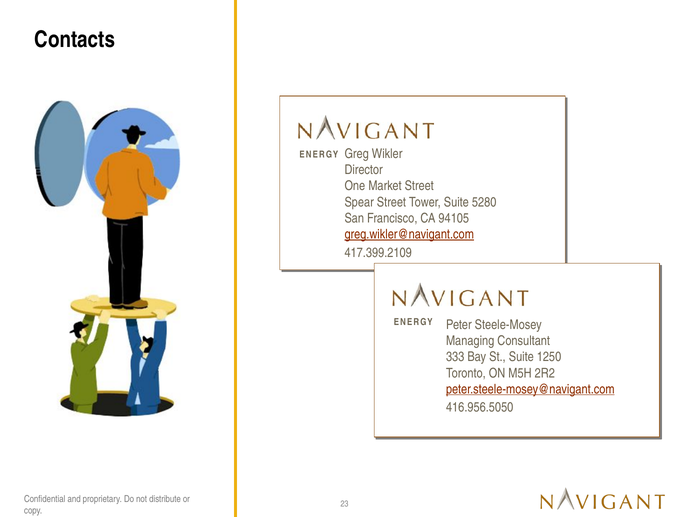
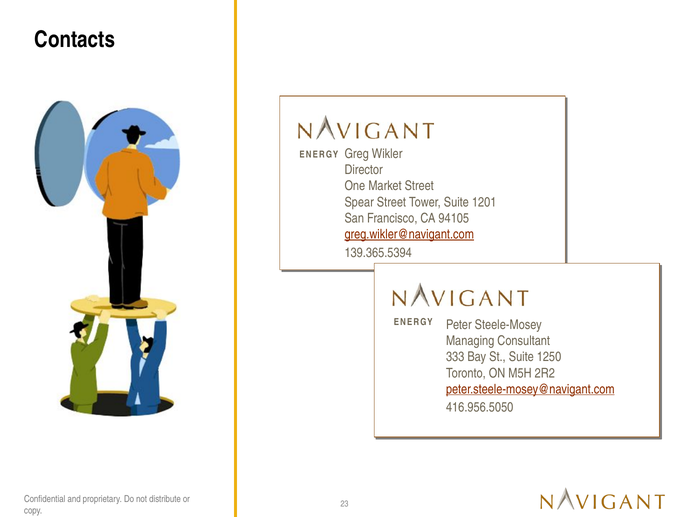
5280: 5280 -> 1201 (484, 202)
417.399.2109: 417.399.2109 -> 139.365.5394 (378, 253)
